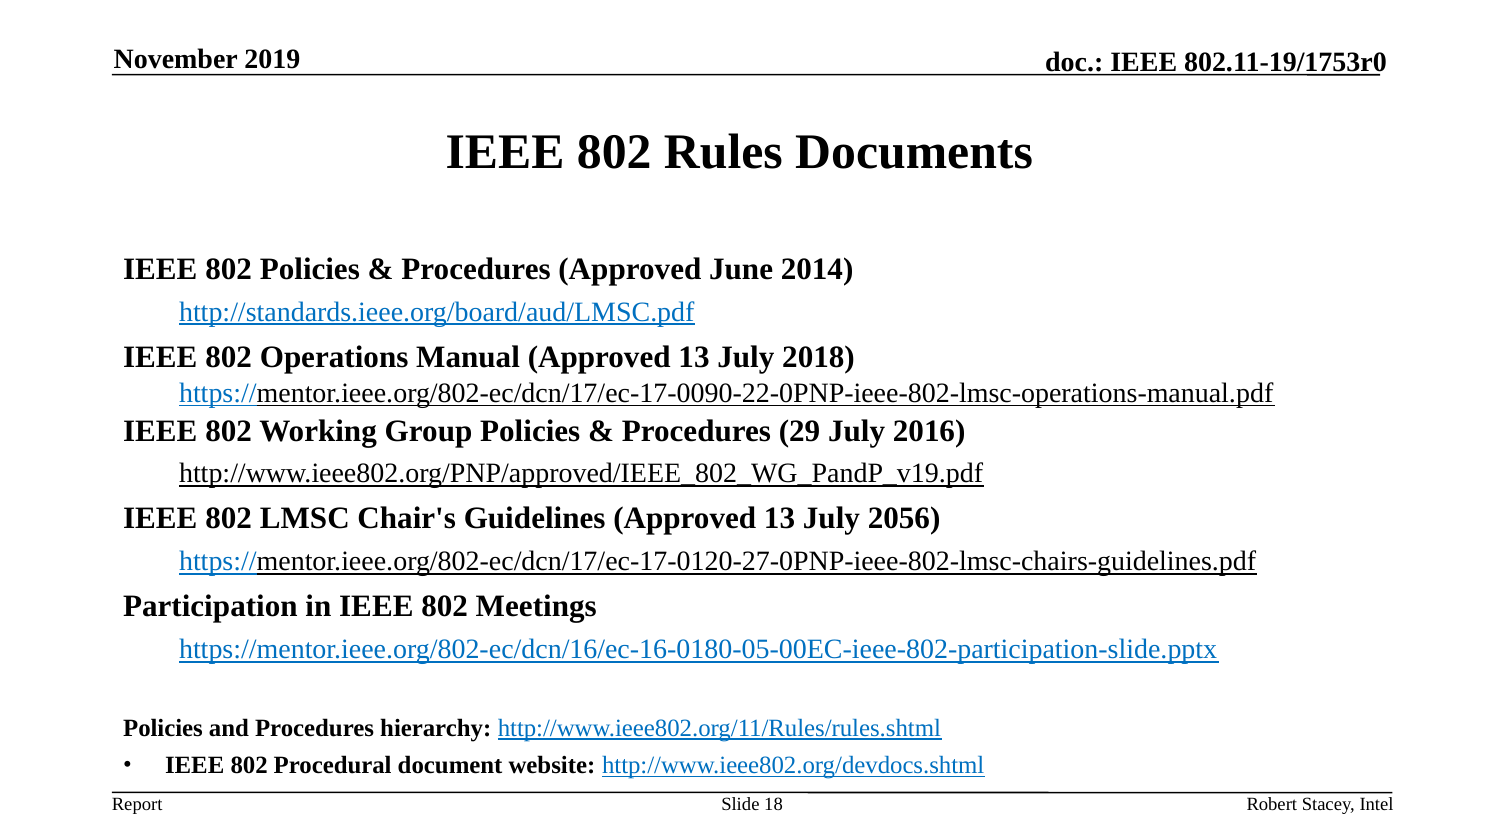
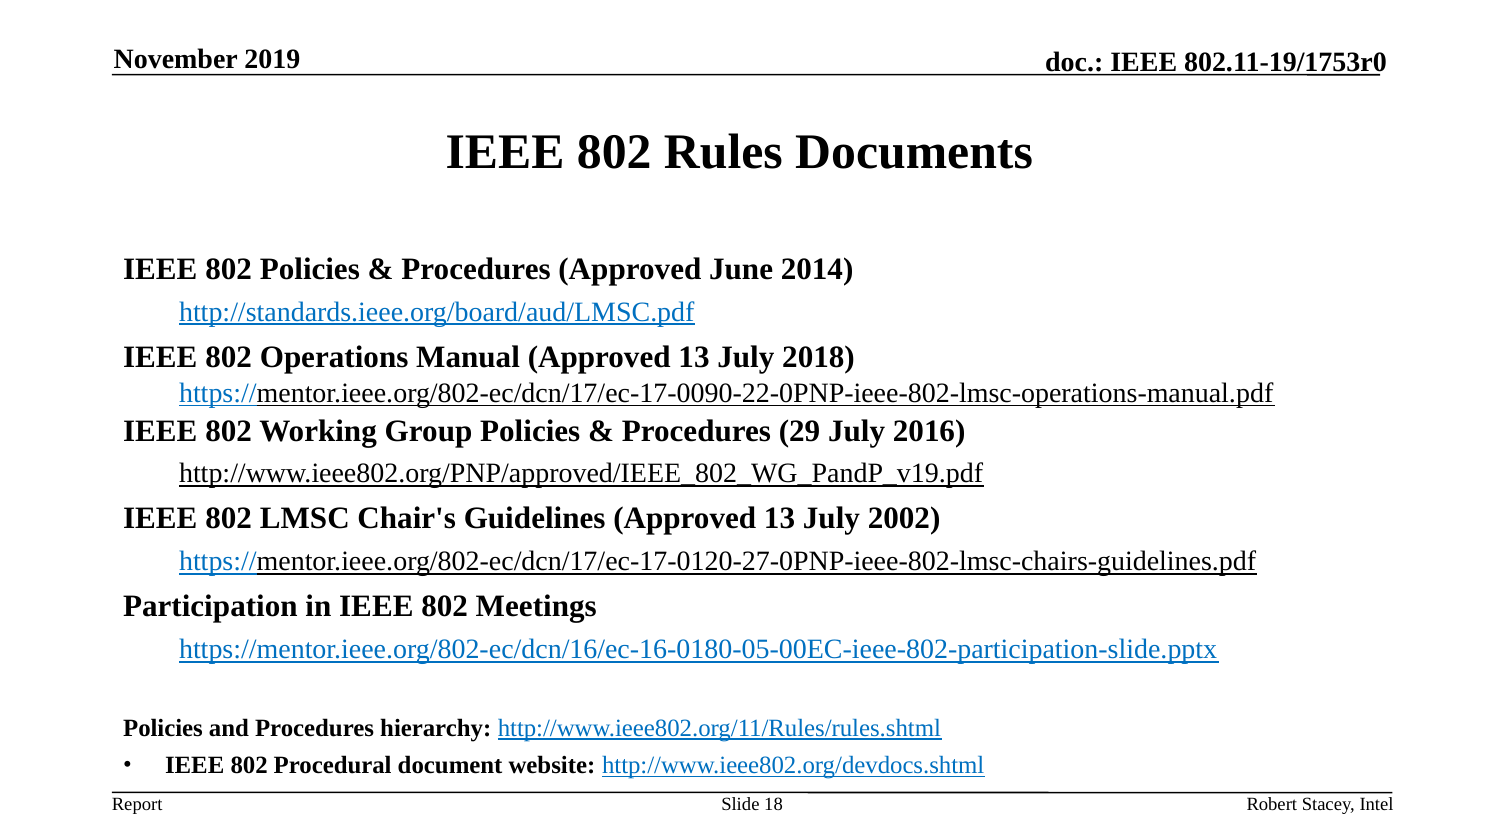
2056: 2056 -> 2002 (904, 519)
